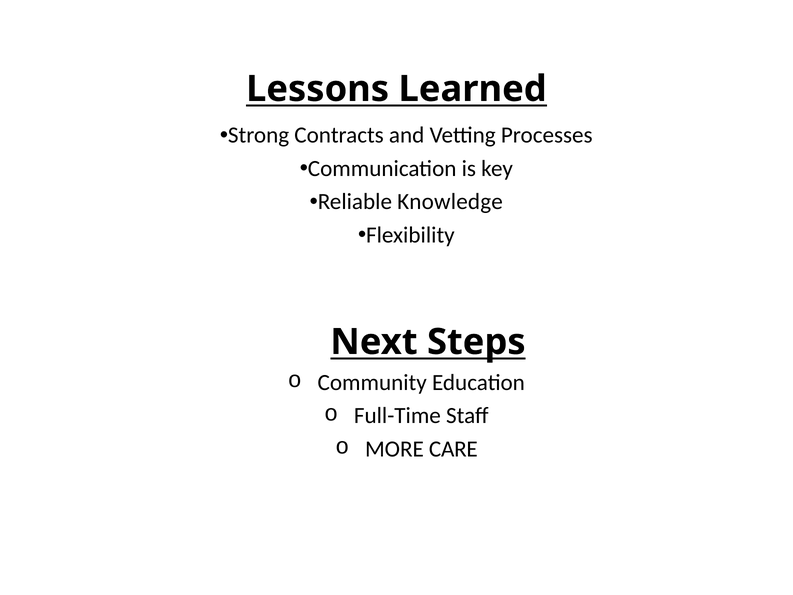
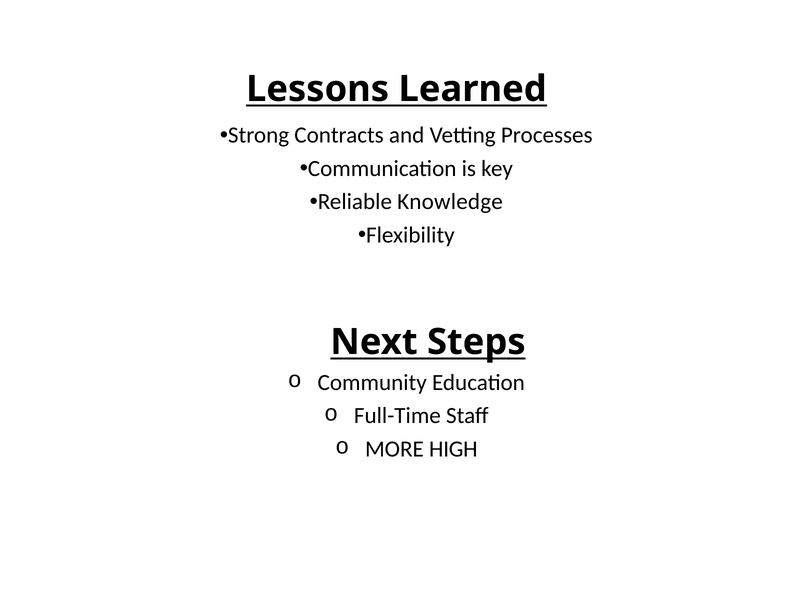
CARE: CARE -> HIGH (453, 449)
